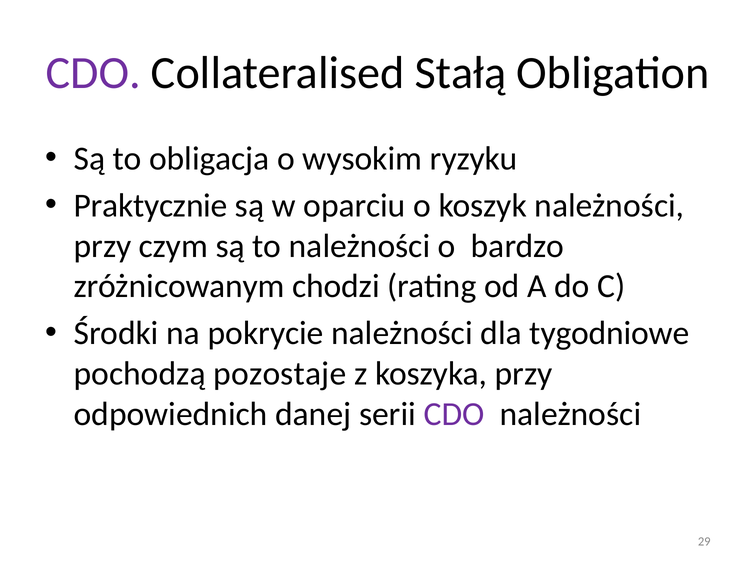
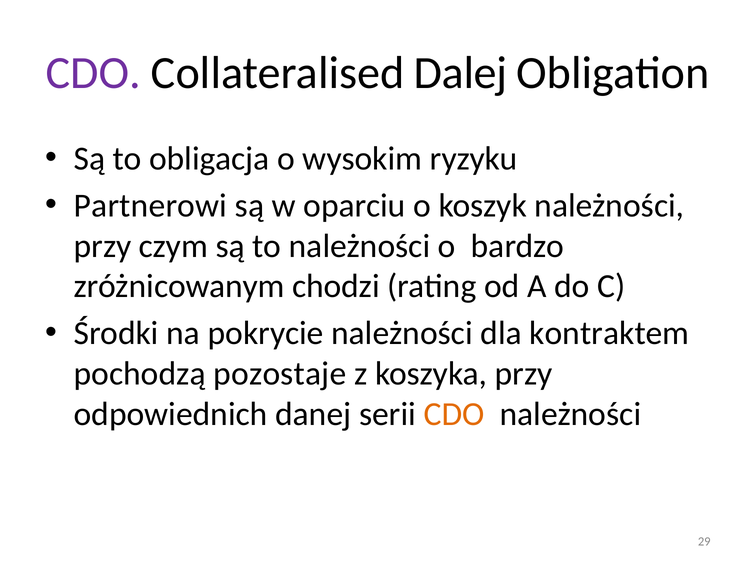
Stałą: Stałą -> Dalej (461, 73)
Praktycznie: Praktycznie -> Partnerowi (150, 206)
tygodniowe: tygodniowe -> kontraktem (609, 333)
CDO colour: purple -> orange (454, 414)
